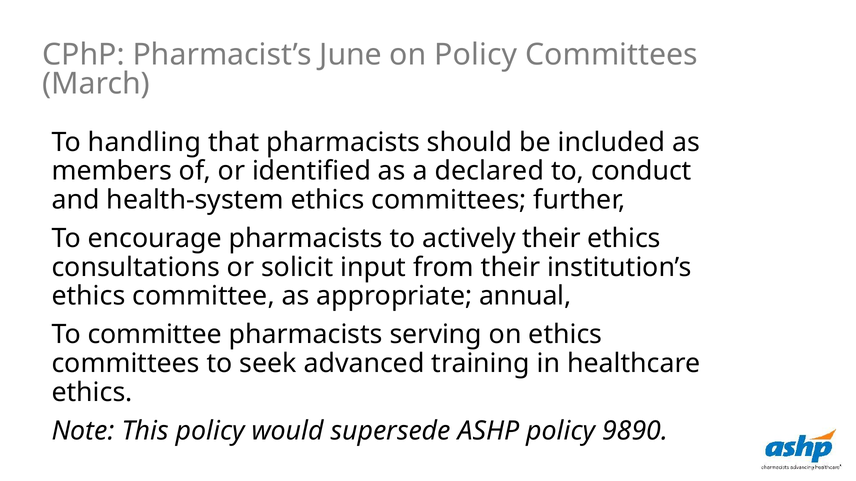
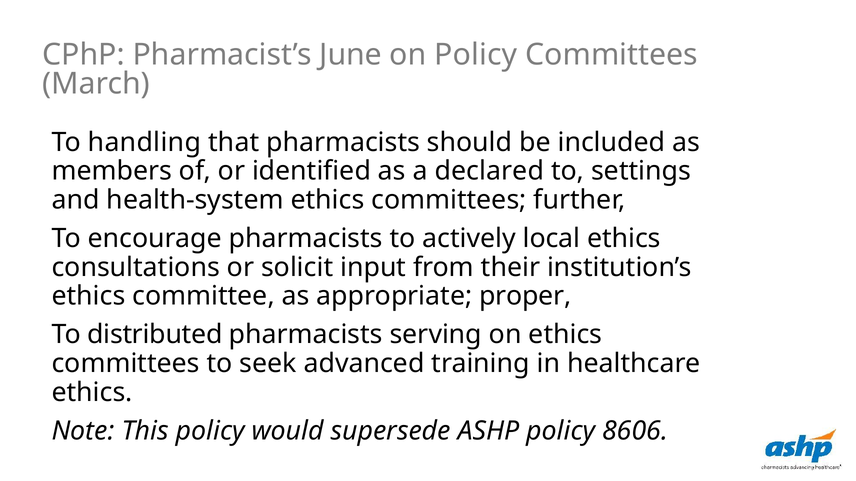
conduct: conduct -> settings (641, 171)
actively their: their -> local (551, 239)
annual: annual -> proper (525, 296)
To committee: committee -> distributed (155, 335)
9890: 9890 -> 8606 (635, 431)
